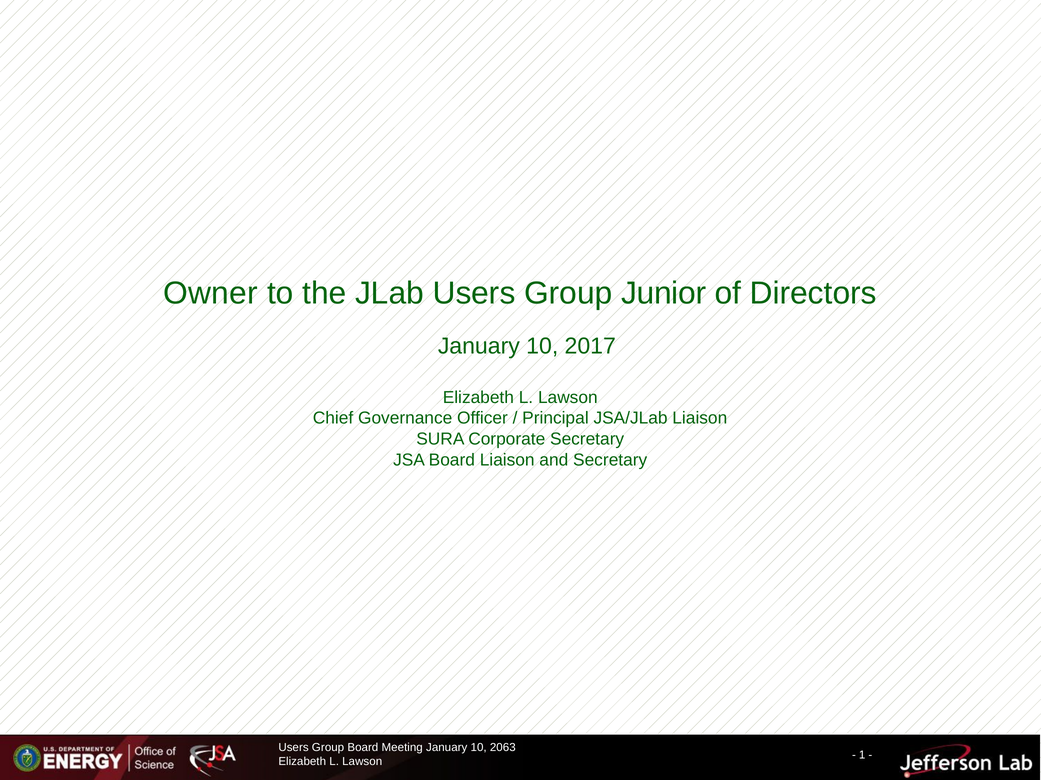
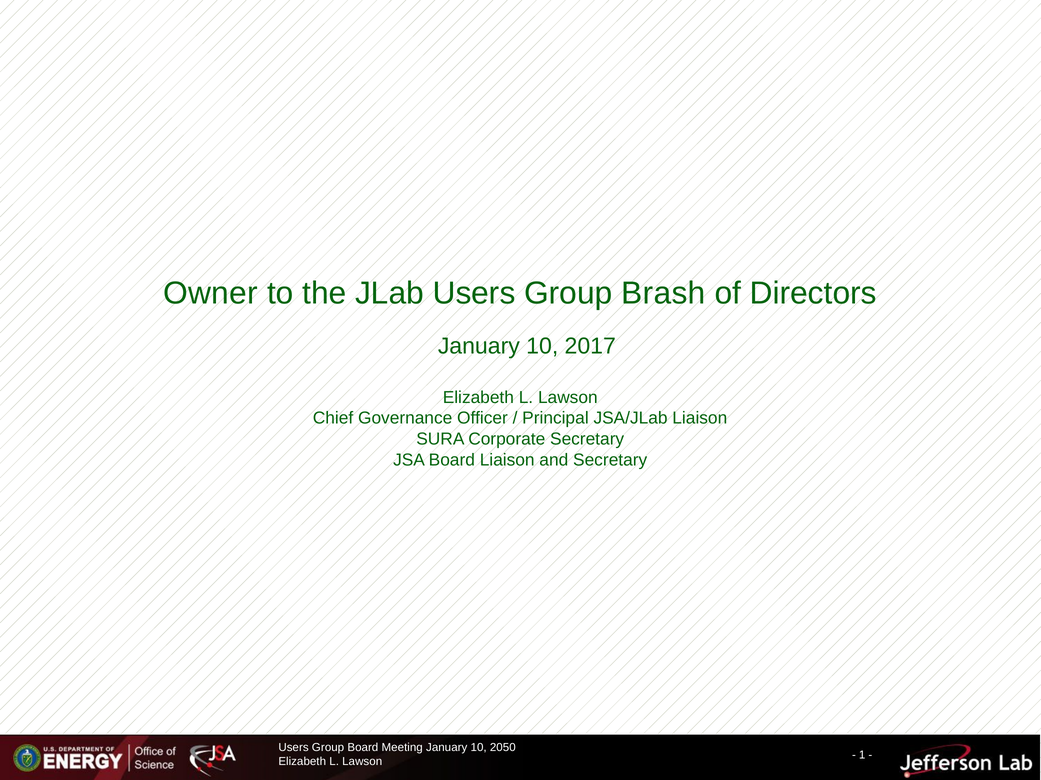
Junior: Junior -> Brash (663, 294)
2063: 2063 -> 2050 (503, 748)
